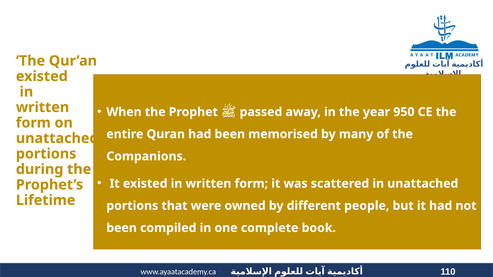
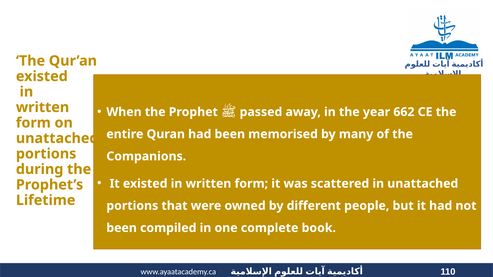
950: 950 -> 662 (404, 112)
